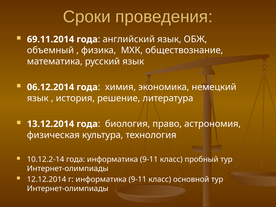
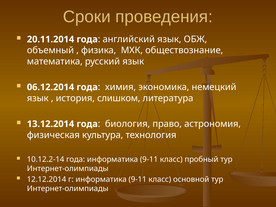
69.11.2014: 69.11.2014 -> 20.11.2014 (51, 39)
решение: решение -> слишком (119, 98)
